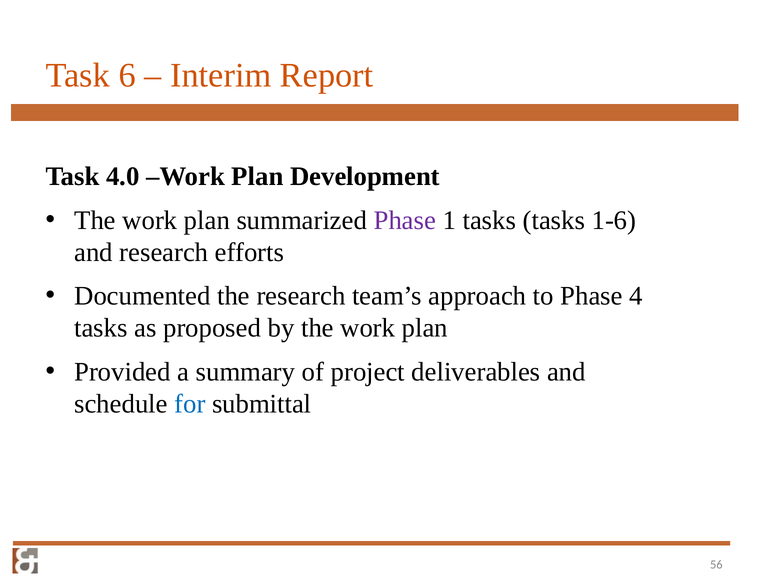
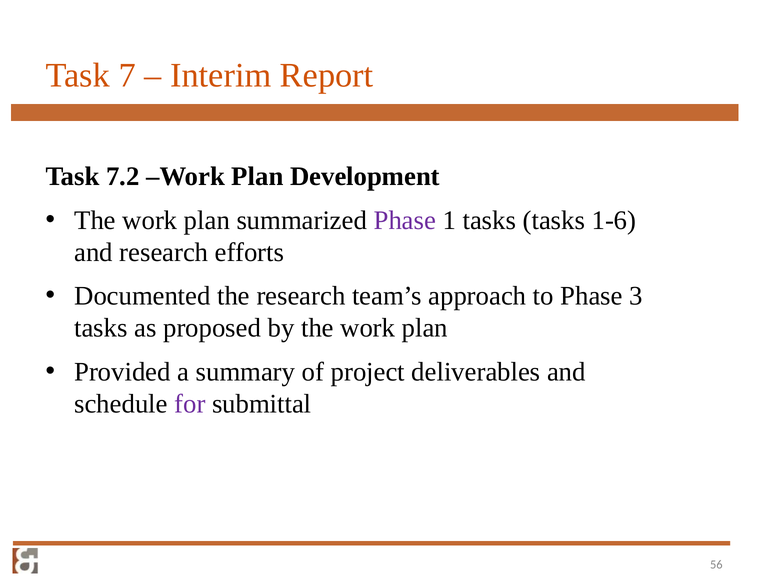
6: 6 -> 7 (127, 75)
4.0: 4.0 -> 7.2 (123, 177)
4: 4 -> 3 (636, 296)
for colour: blue -> purple (190, 404)
